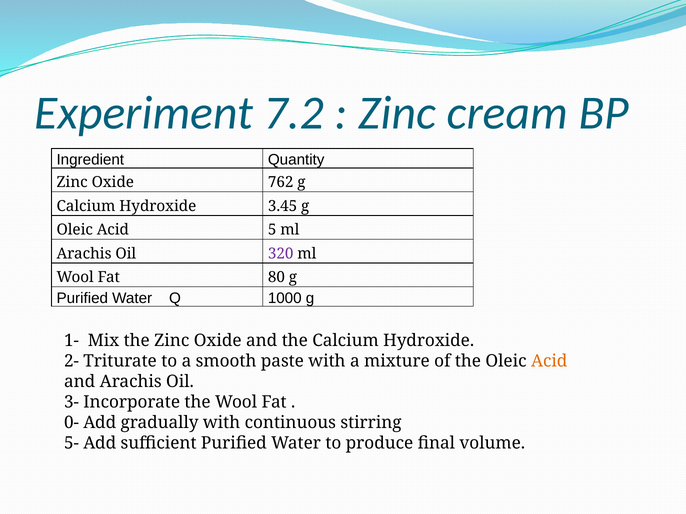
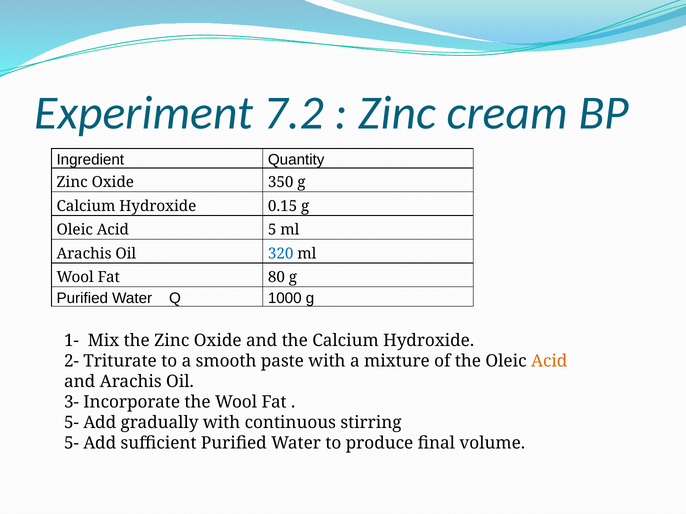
762: 762 -> 350 (281, 182)
3.45: 3.45 -> 0.15 (283, 206)
320 colour: purple -> blue (281, 254)
0-: 0- -> 5- (71, 423)
